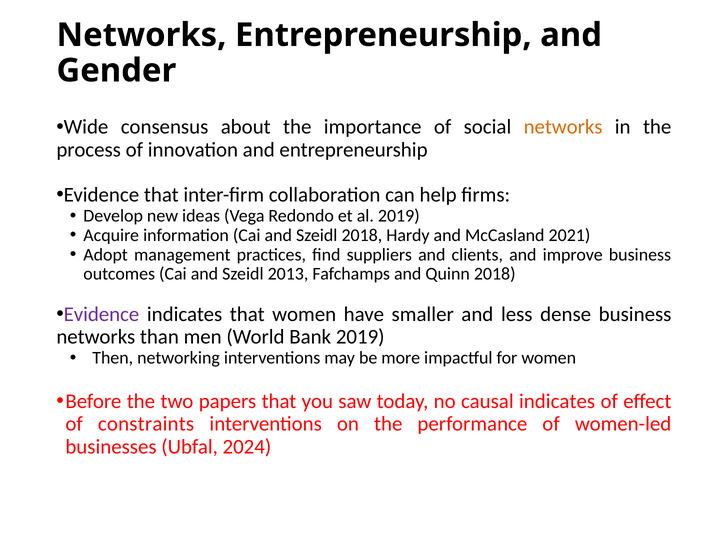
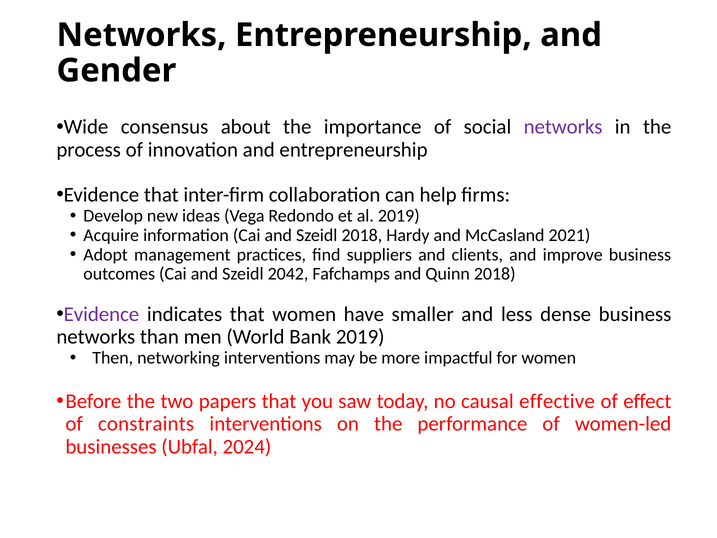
networks colour: orange -> purple (563, 127)
2013: 2013 -> 2042 (288, 274)
causal indicates: indicates -> effective (557, 401)
